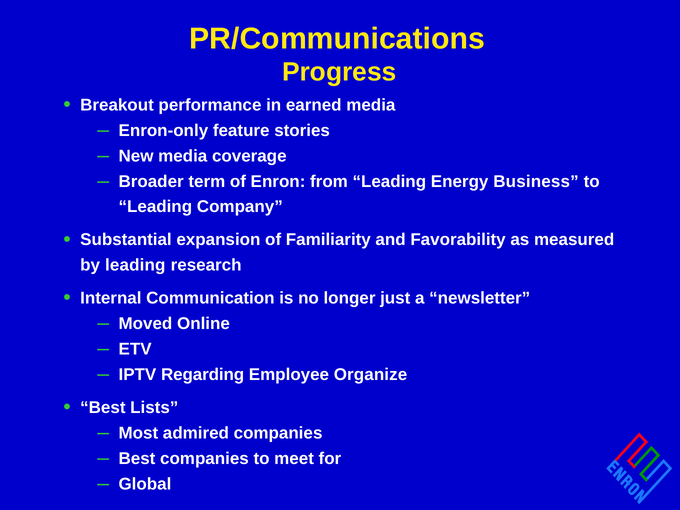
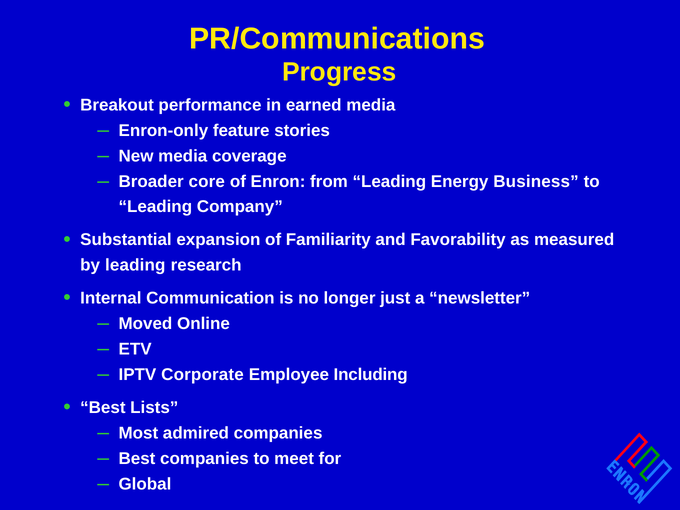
term: term -> core (207, 181)
Regarding: Regarding -> Corporate (202, 375)
Organize: Organize -> Including (371, 375)
